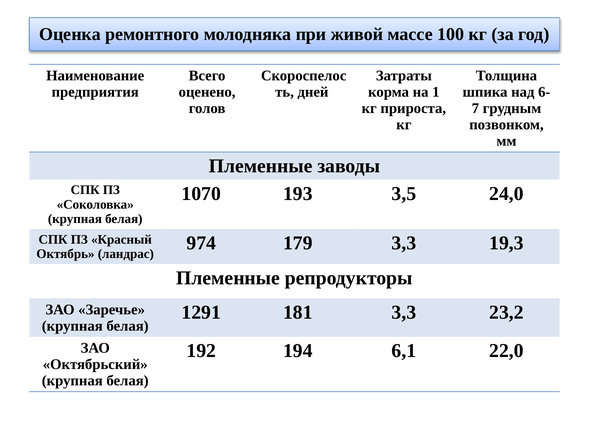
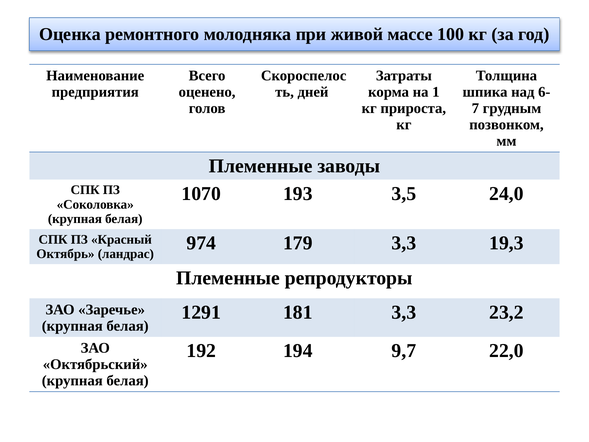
6,1: 6,1 -> 9,7 (404, 351)
